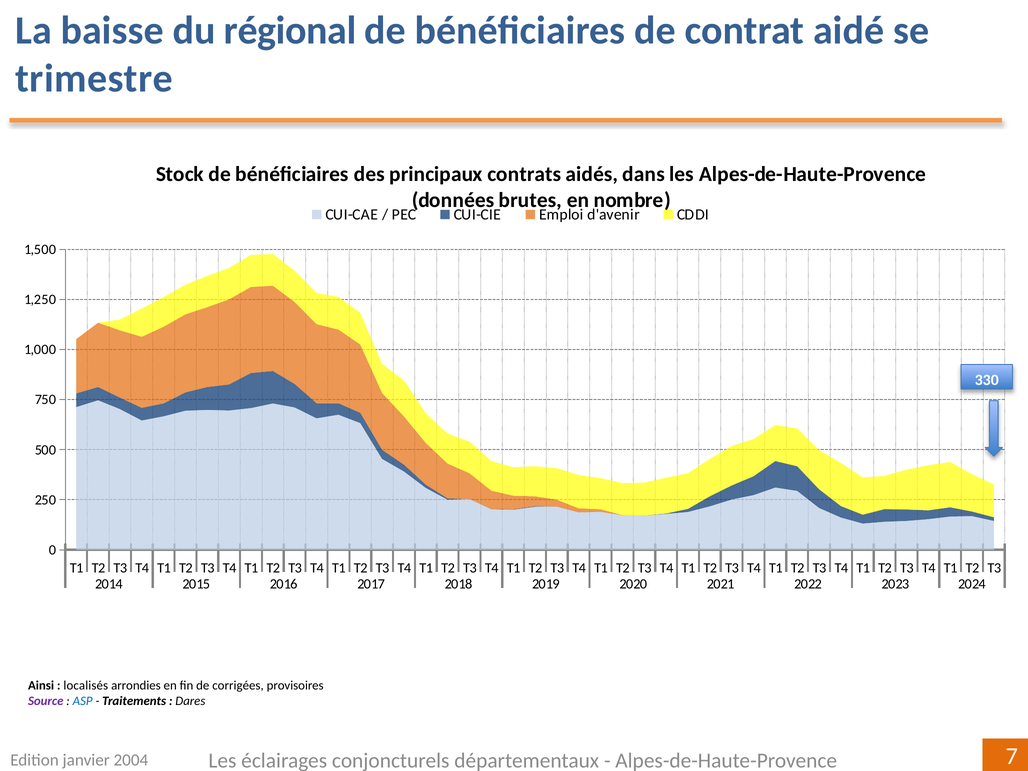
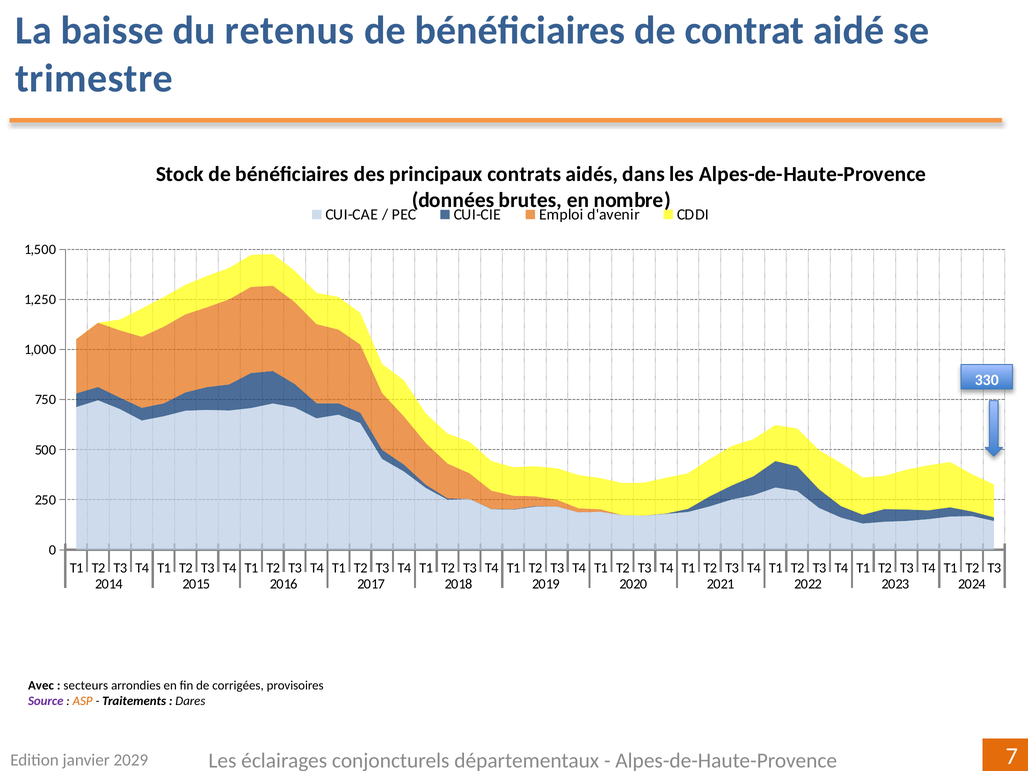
régional: régional -> retenus (290, 30)
Ainsi: Ainsi -> Avec (41, 685)
localisés: localisés -> secteurs (86, 685)
ASP colour: blue -> orange (83, 701)
2004: 2004 -> 2029 (131, 760)
